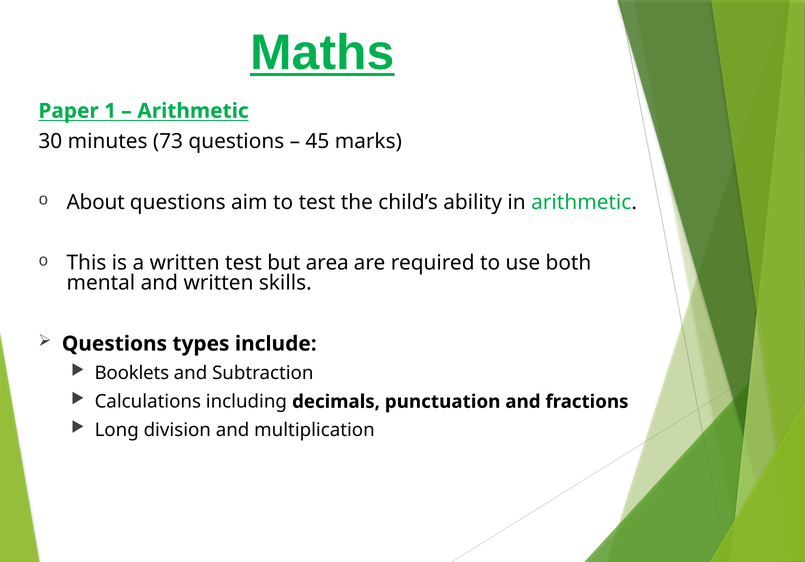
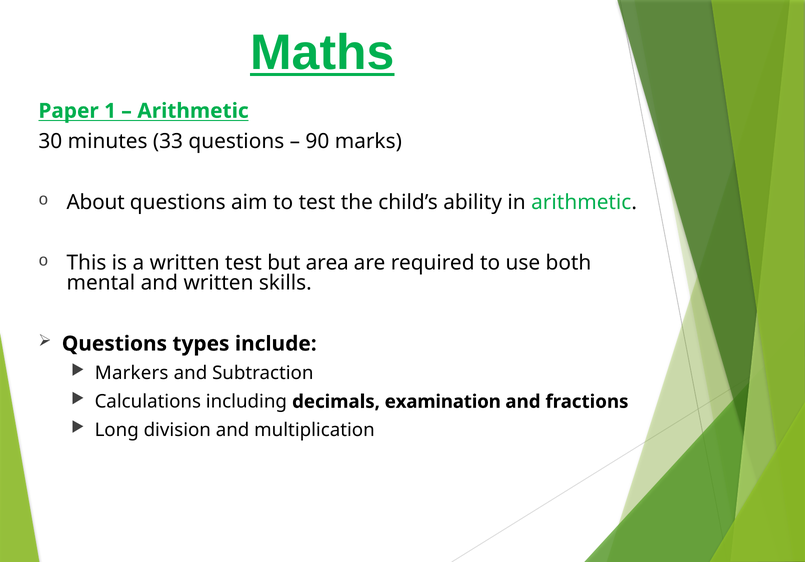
73: 73 -> 33 (168, 141)
45: 45 -> 90 (317, 141)
Booklets: Booklets -> Markers (132, 373)
punctuation: punctuation -> examination (443, 401)
